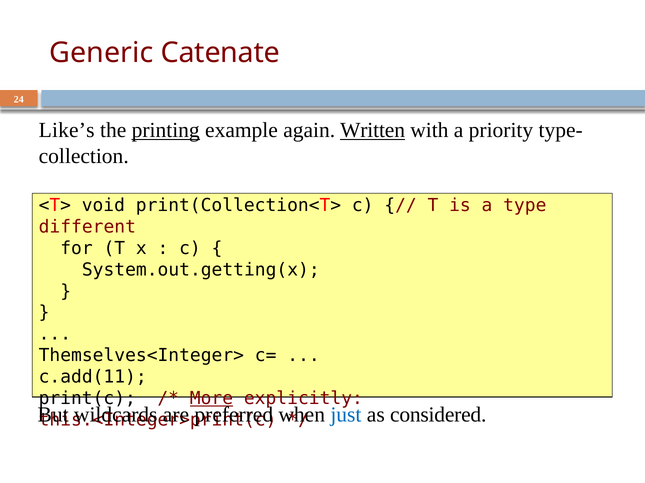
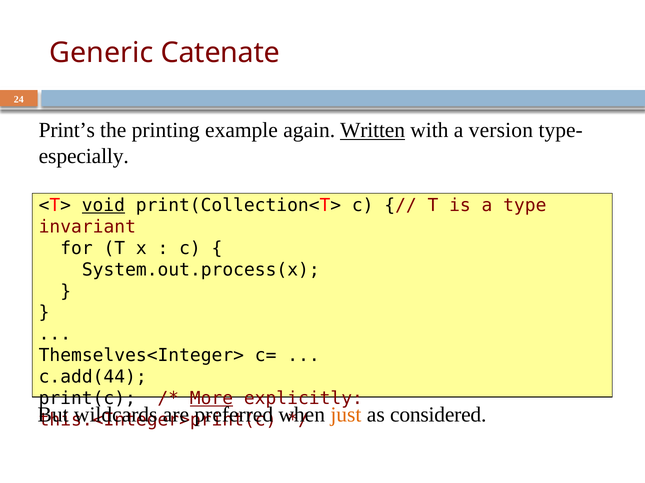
Like’s: Like’s -> Print’s (67, 131)
printing underline: present -> none (166, 131)
priority: priority -> version (501, 131)
collection: collection -> especially (84, 156)
void underline: none -> present (103, 206)
different: different -> invariant (87, 227)
System.out.getting(x: System.out.getting(x -> System.out.process(x (201, 270)
c.add(11: c.add(11 -> c.add(44 (93, 378)
just colour: blue -> orange (346, 415)
